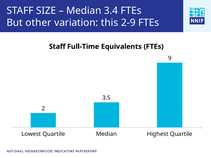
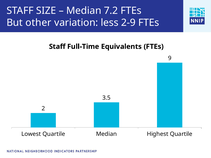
3.4: 3.4 -> 7.2 (111, 11)
this: this -> less (110, 23)
